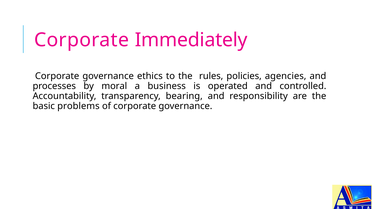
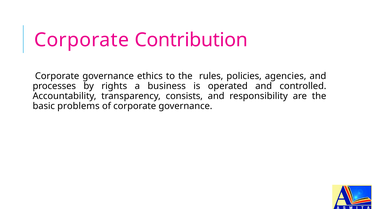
Immediately: Immediately -> Contribution (191, 40)
moral: moral -> rights (114, 86)
bearing: bearing -> consists (184, 96)
